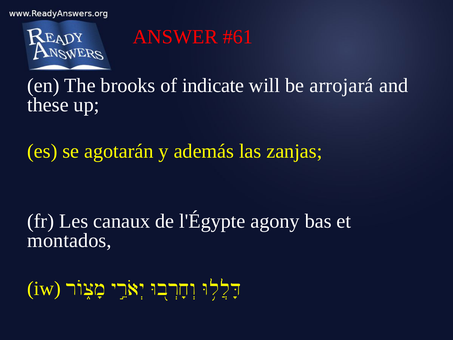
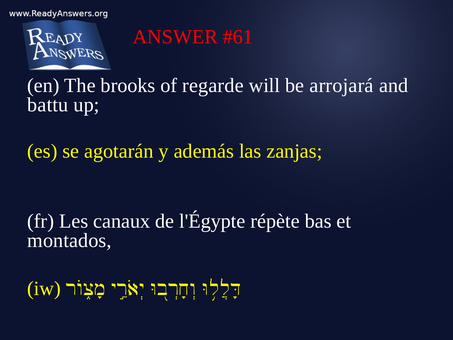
indicate: indicate -> regarde (213, 86)
these: these -> battu (48, 105)
agony: agony -> répète (275, 221)
